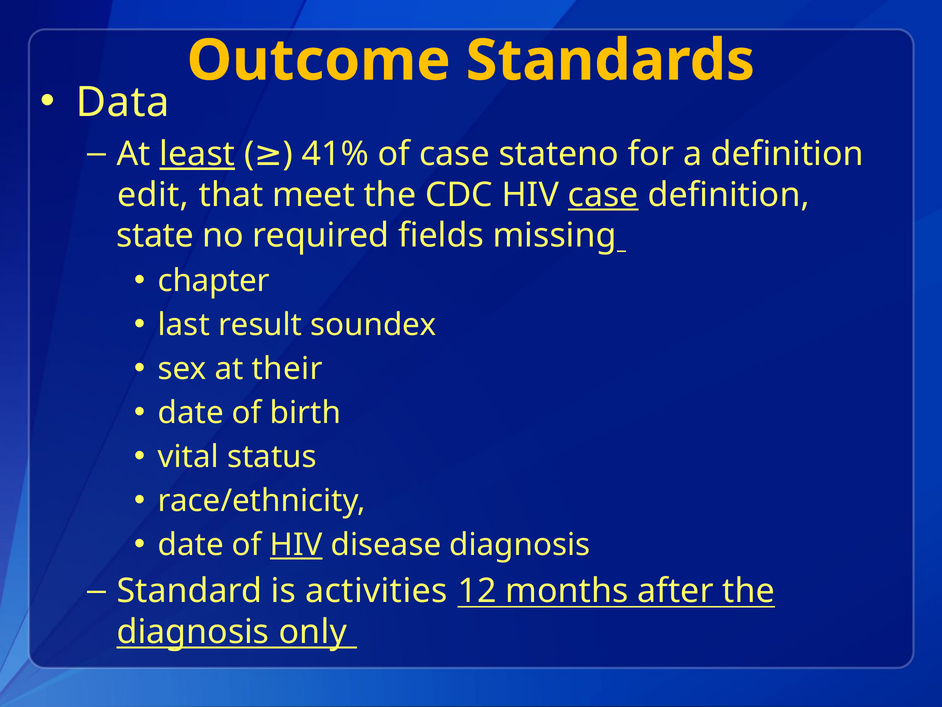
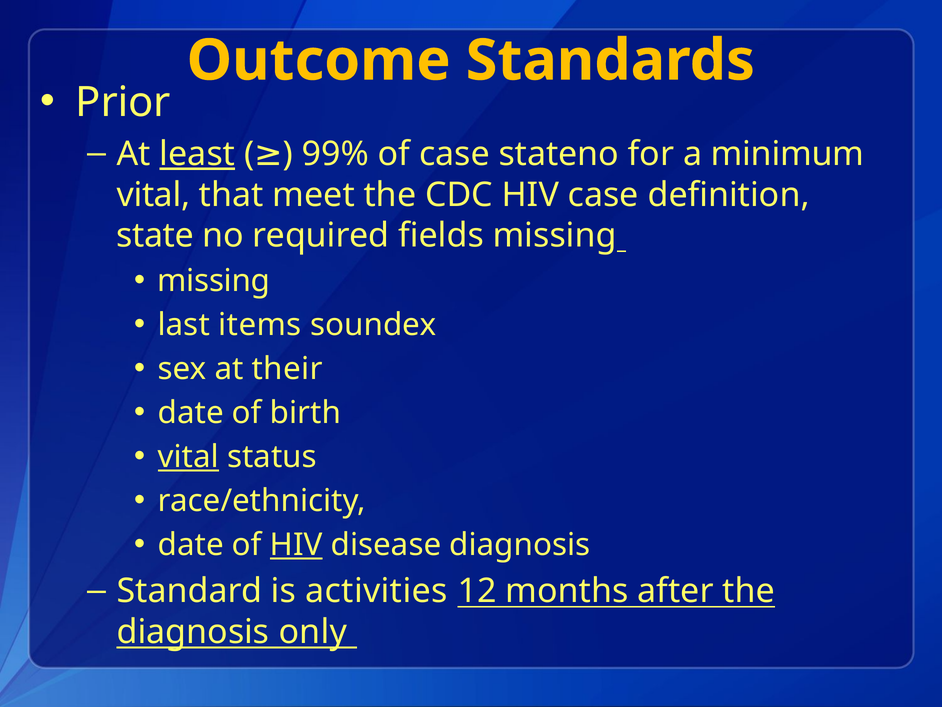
Data: Data -> Prior (123, 102)
41%: 41% -> 99% (335, 154)
a definition: definition -> minimum (787, 154)
edit: edit -> vital (153, 195)
case underline: present -> none (603, 195)
chapter: chapter -> missing (214, 281)
result: result -> items (260, 325)
vital underline: none -> present (188, 457)
